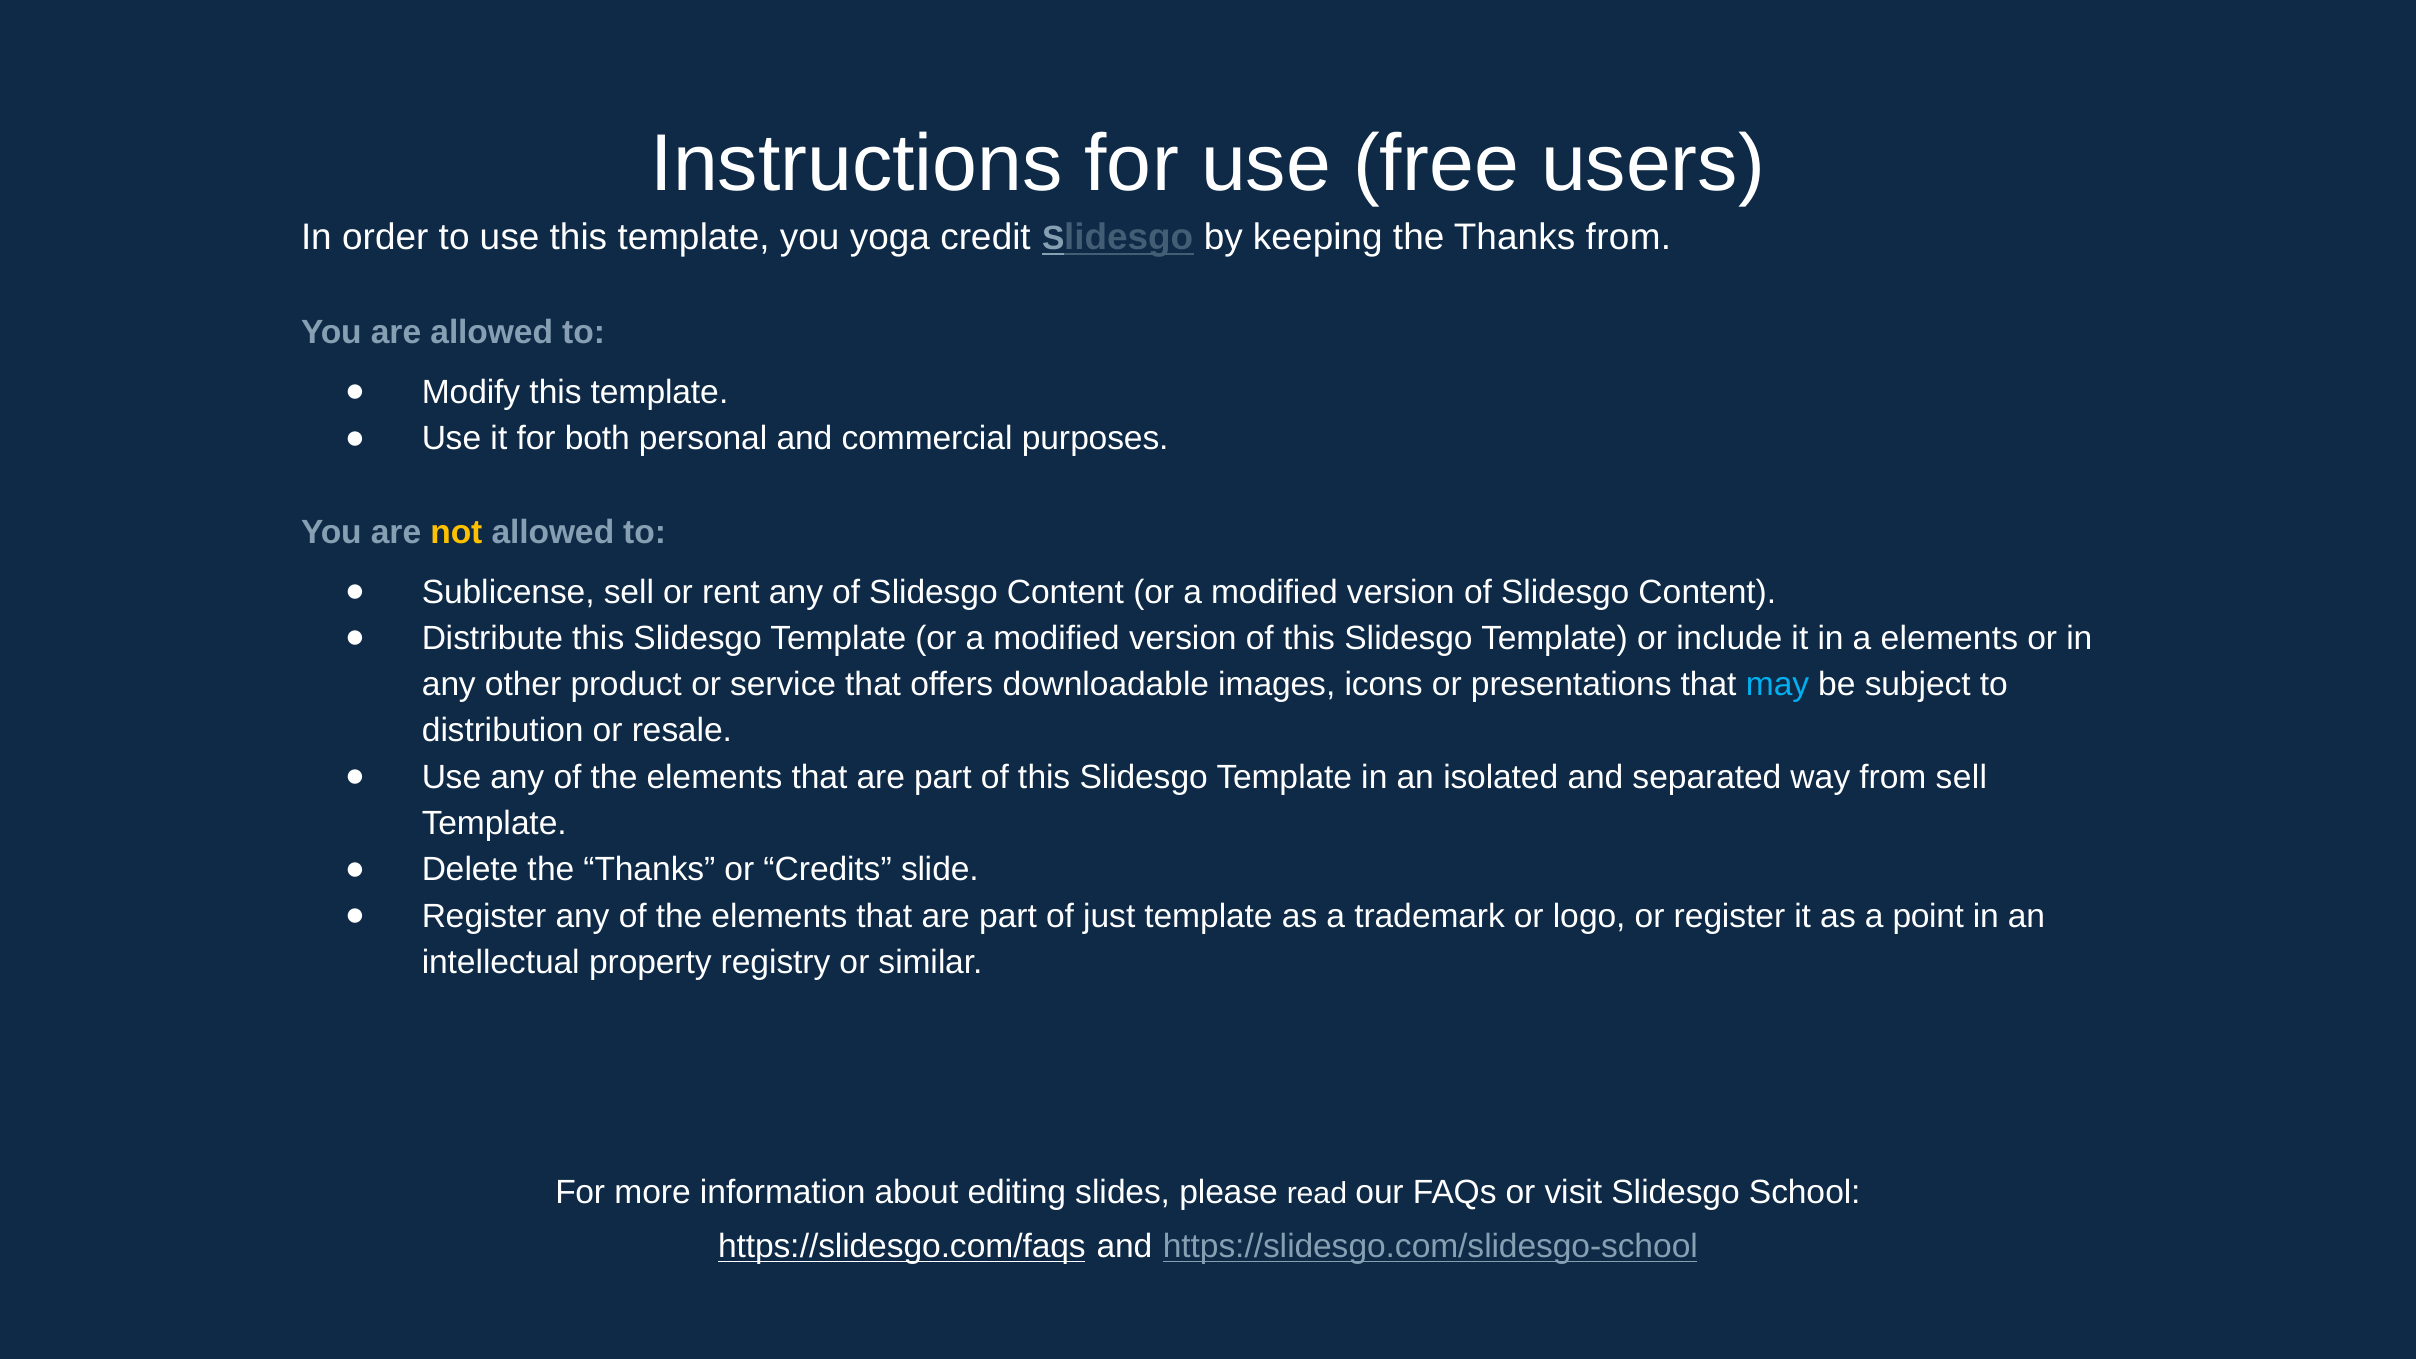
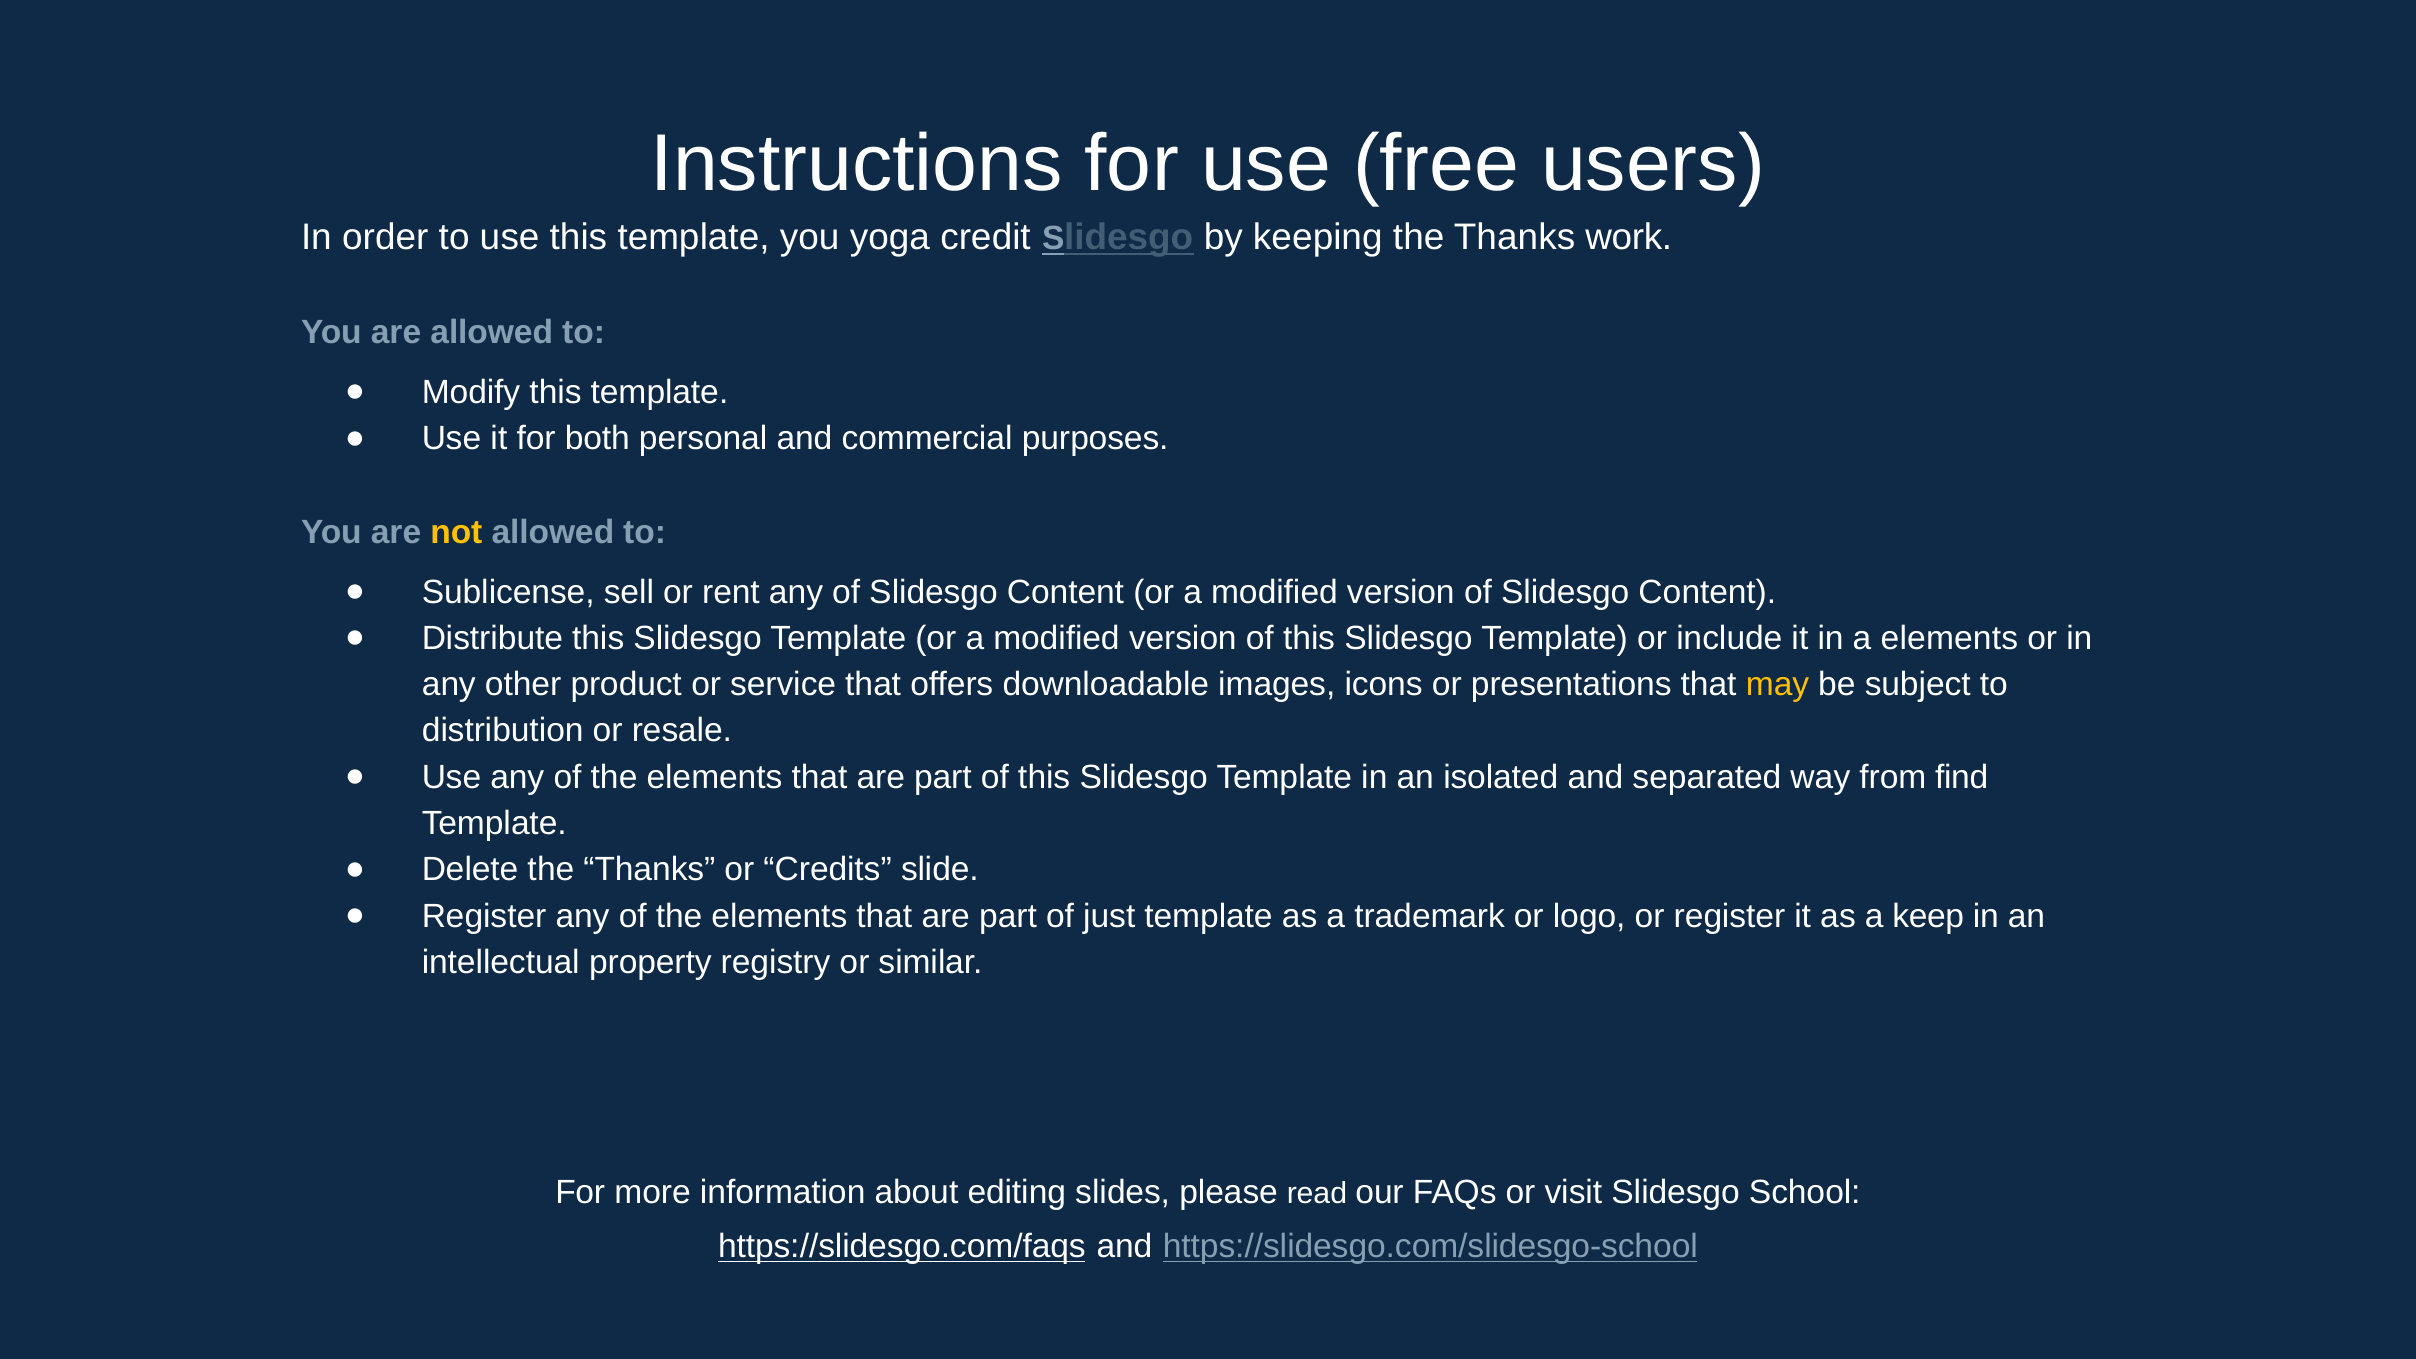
Thanks from: from -> work (1629, 238)
may colour: light blue -> yellow (1778, 685)
from sell: sell -> find (1962, 777)
point: point -> keep (1928, 916)
